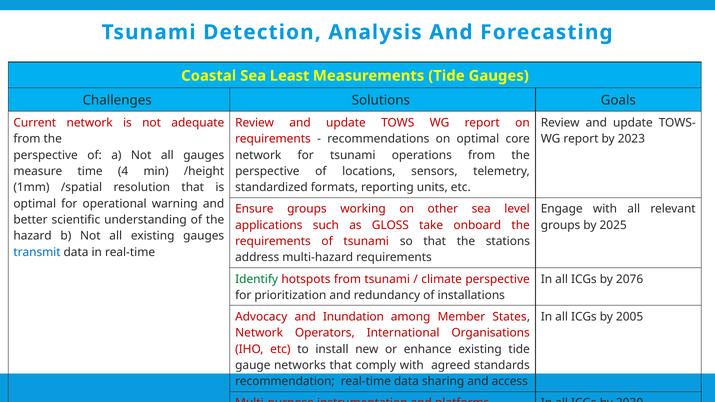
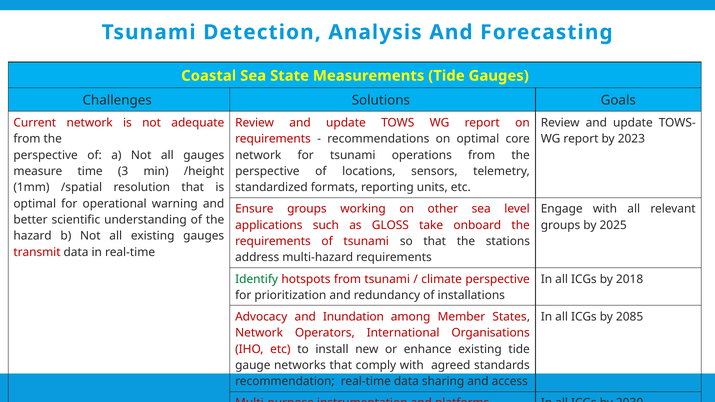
Least: Least -> State (290, 76)
4: 4 -> 3 (123, 171)
transmit colour: blue -> red (37, 252)
2076: 2076 -> 2018 (630, 279)
2005: 2005 -> 2085 (630, 317)
